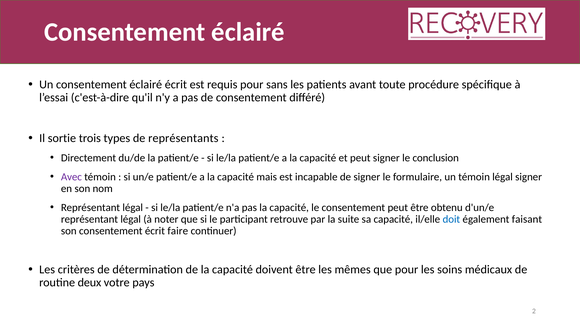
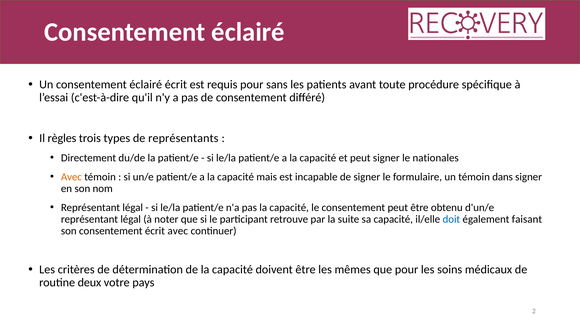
sortie: sortie -> règles (62, 138)
conclusion: conclusion -> nationales (436, 158)
Avec colour: purple -> orange (71, 177)
témoin légal: légal -> dans (503, 177)
écrit faire: faire -> avec (178, 231)
